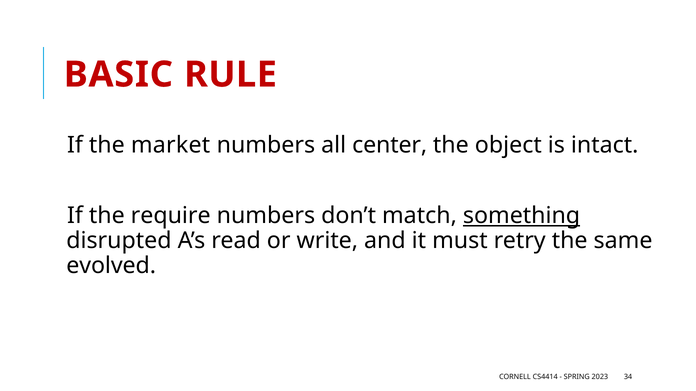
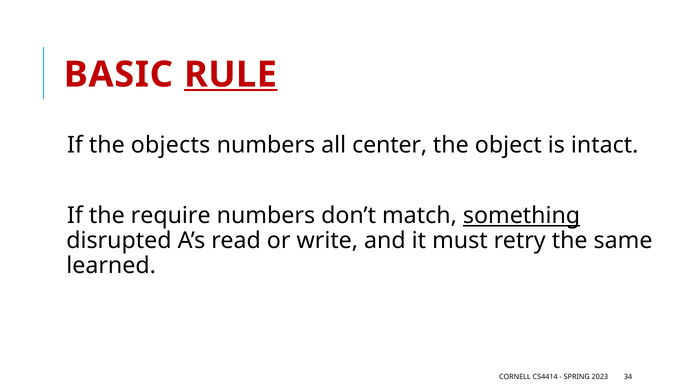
RULE underline: none -> present (231, 75)
market: market -> objects (171, 146)
evolved: evolved -> learned (111, 266)
